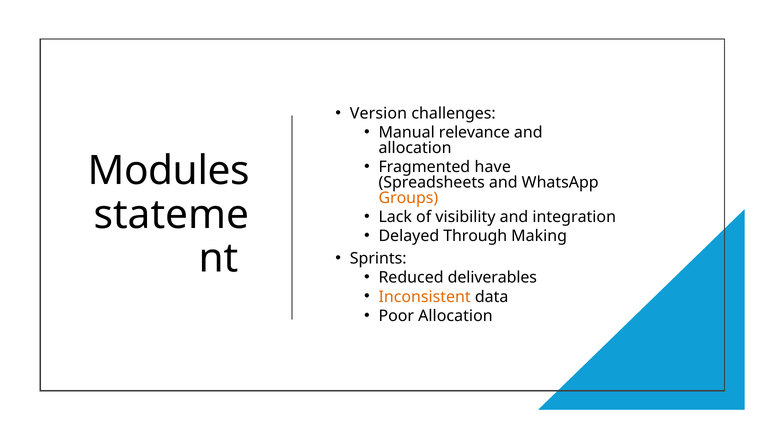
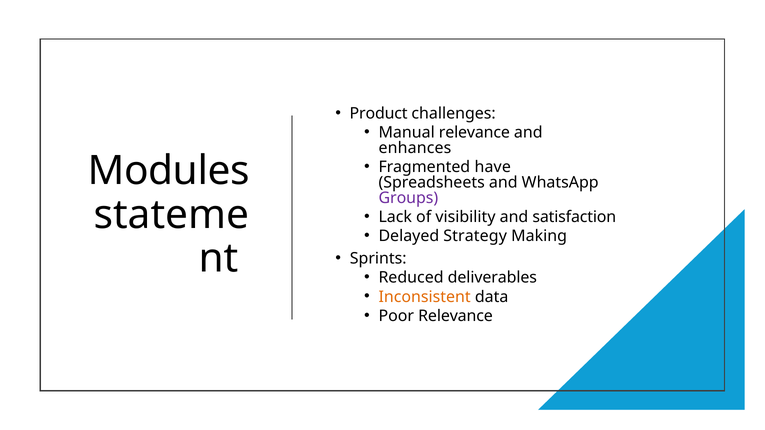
Version: Version -> Product (379, 113)
allocation: allocation -> enhances (415, 148)
Groups colour: orange -> purple (408, 198)
integration: integration -> satisfaction (574, 217)
Through: Through -> Strategy (475, 236)
Poor Allocation: Allocation -> Relevance (456, 316)
